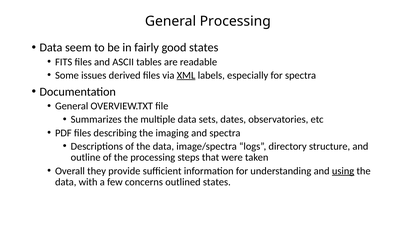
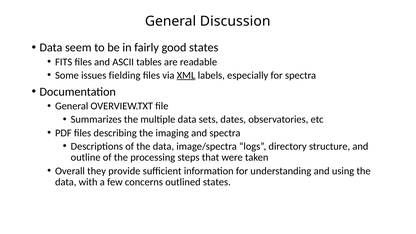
General Processing: Processing -> Discussion (235, 21)
derived: derived -> fielding (125, 75)
using underline: present -> none (343, 171)
